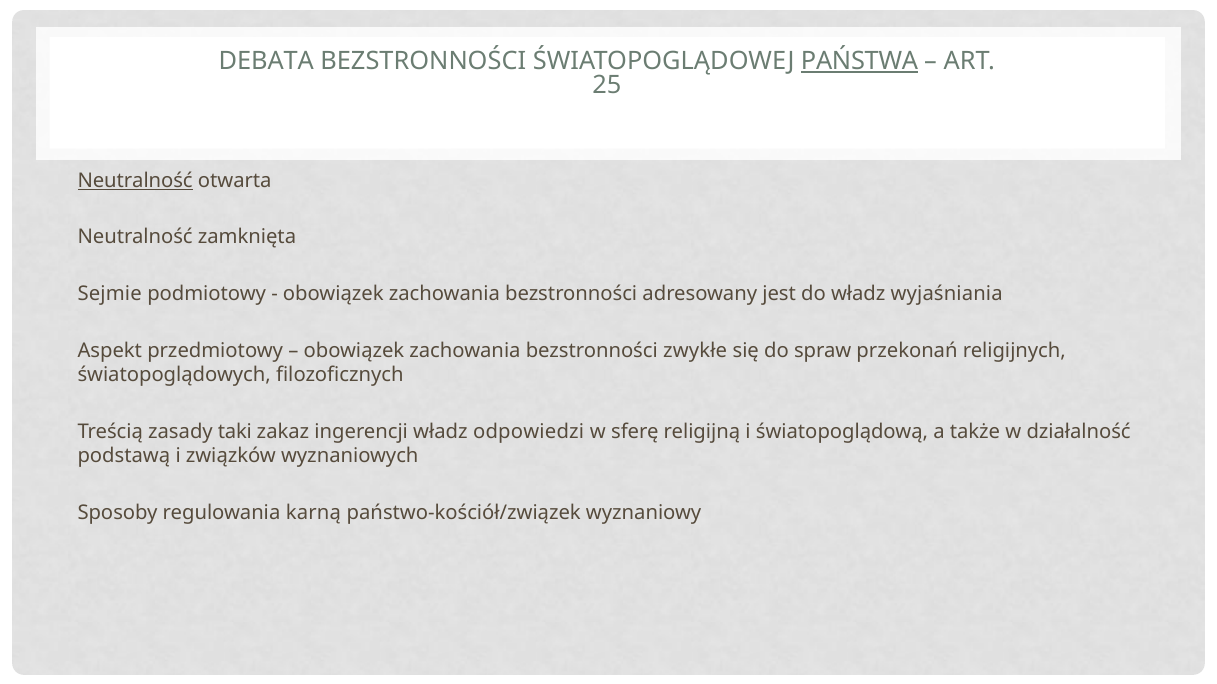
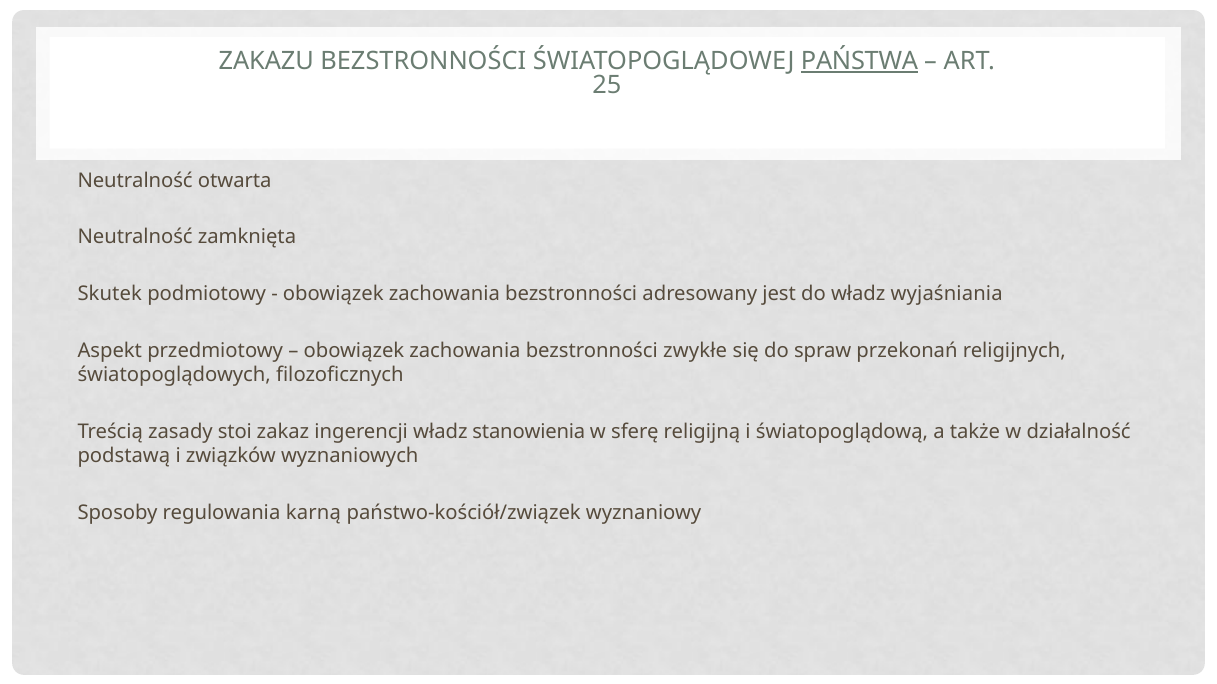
DEBATA: DEBATA -> ZAKAZU (266, 61)
Neutralność underline: present -> none (135, 181)
Sejmie: Sejmie -> Skutek (110, 294)
taki: taki -> stoi (235, 432)
odpowiedzi: odpowiedzi -> stanowienia (529, 432)
